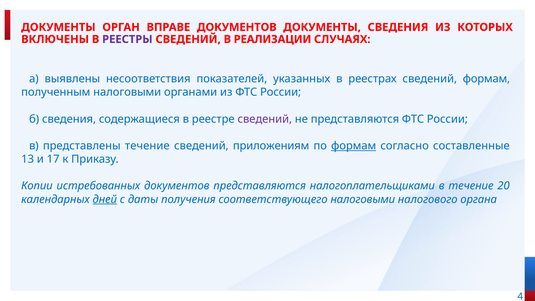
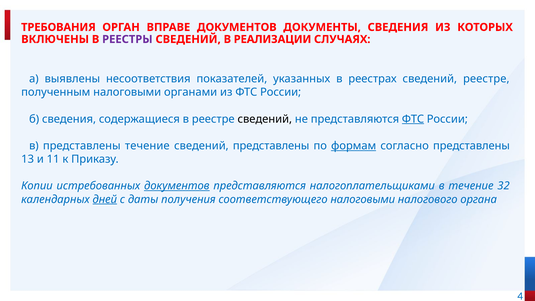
ДОКУМЕНТЫ: ДОКУМЕНТЫ -> ТРЕБОВАНИЯ (58, 27)
сведений формам: формам -> реестре (486, 79)
сведений colour: purple -> black (265, 119)
ФТС underline: none -> present (413, 119)
сведений приложениям: приложениям -> представлены (271, 146)
согласно составленные: составленные -> представлены (471, 146)
17: 17 -> 11 (53, 159)
документов underline: none -> present (177, 186)
20: 20 -> 32 (504, 186)
